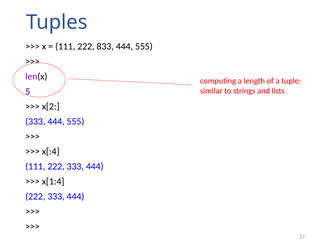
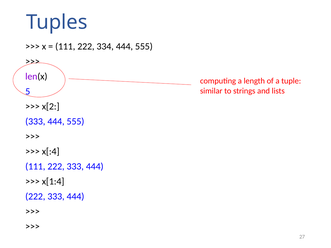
833: 833 -> 334 (105, 46)
